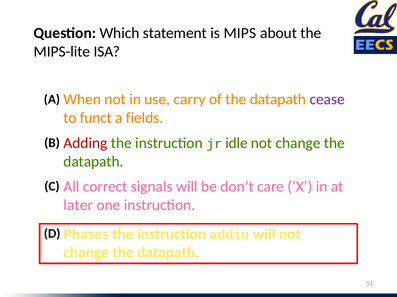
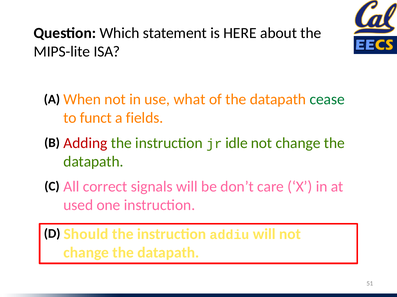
MIPS: MIPS -> HERE (240, 33)
carry: carry -> what (190, 100)
cease colour: purple -> green (327, 100)
later: later -> used (78, 206)
Phases: Phases -> Should (86, 235)
